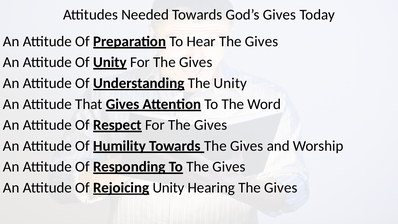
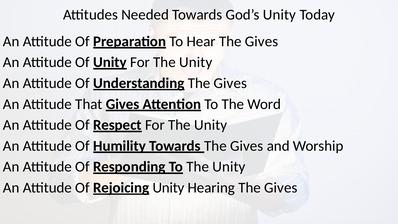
God’s Gives: Gives -> Unity (279, 15)
Gives: Gives -> Unity (196, 62)
Unity: Unity -> Gives (230, 83)
Gives: Gives -> Unity (211, 125)
Gives: Gives -> Unity (229, 167)
